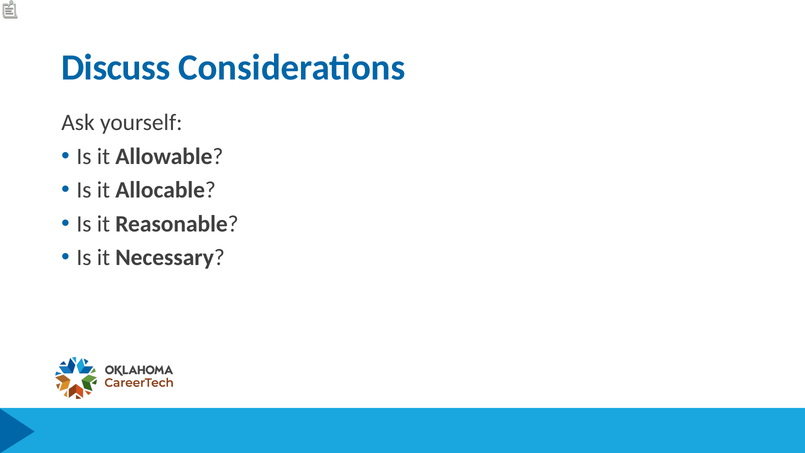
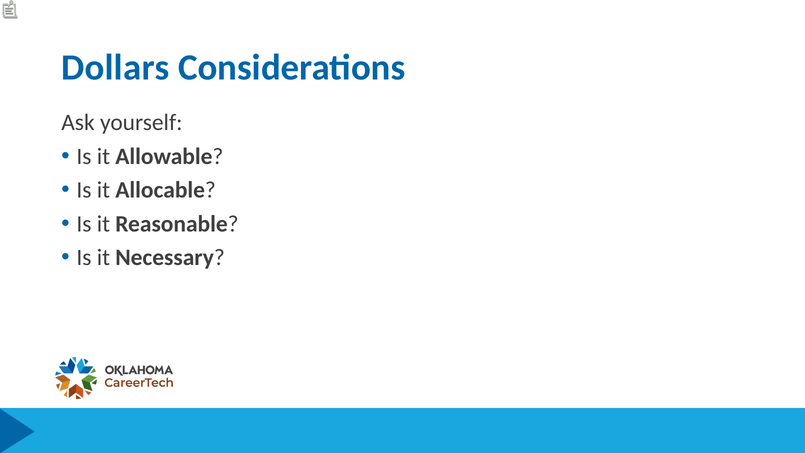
Discuss: Discuss -> Dollars (115, 68)
